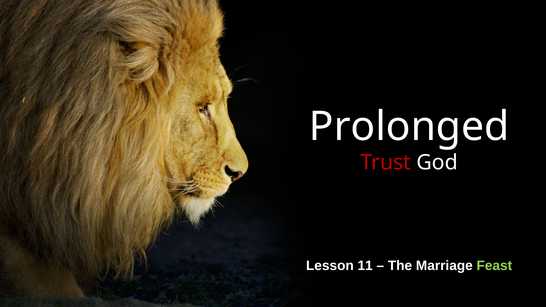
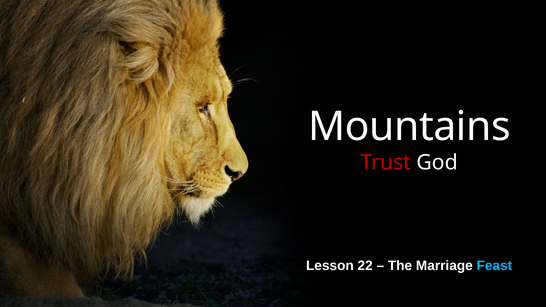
Prolonged: Prolonged -> Mountains (409, 127)
11: 11 -> 22 (365, 266)
Feast colour: light green -> light blue (494, 266)
